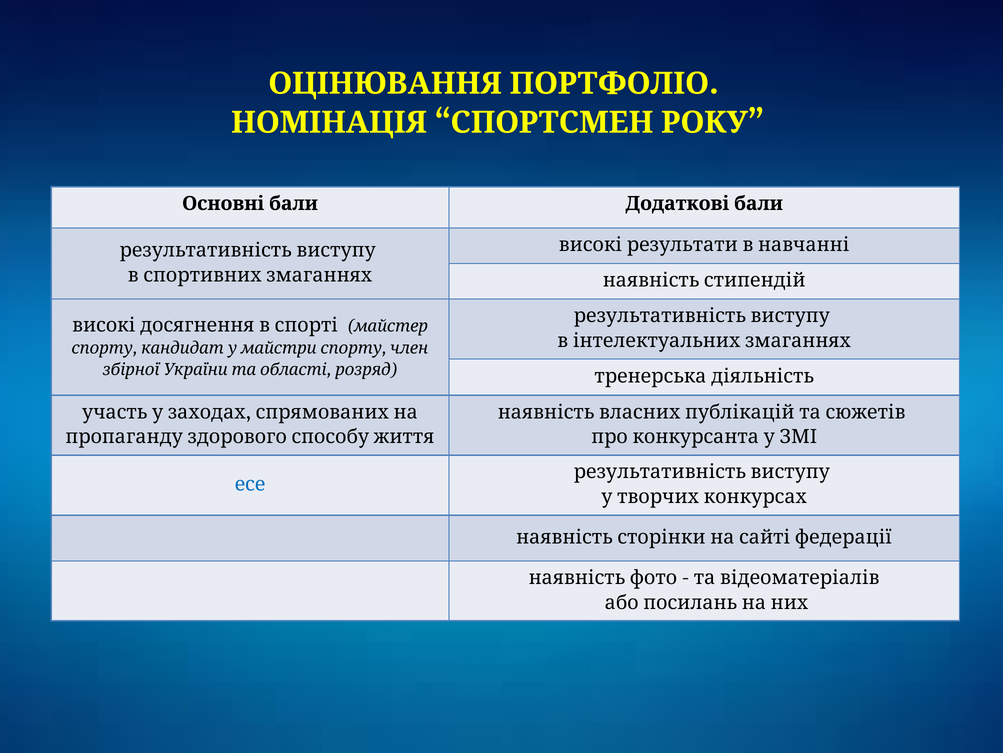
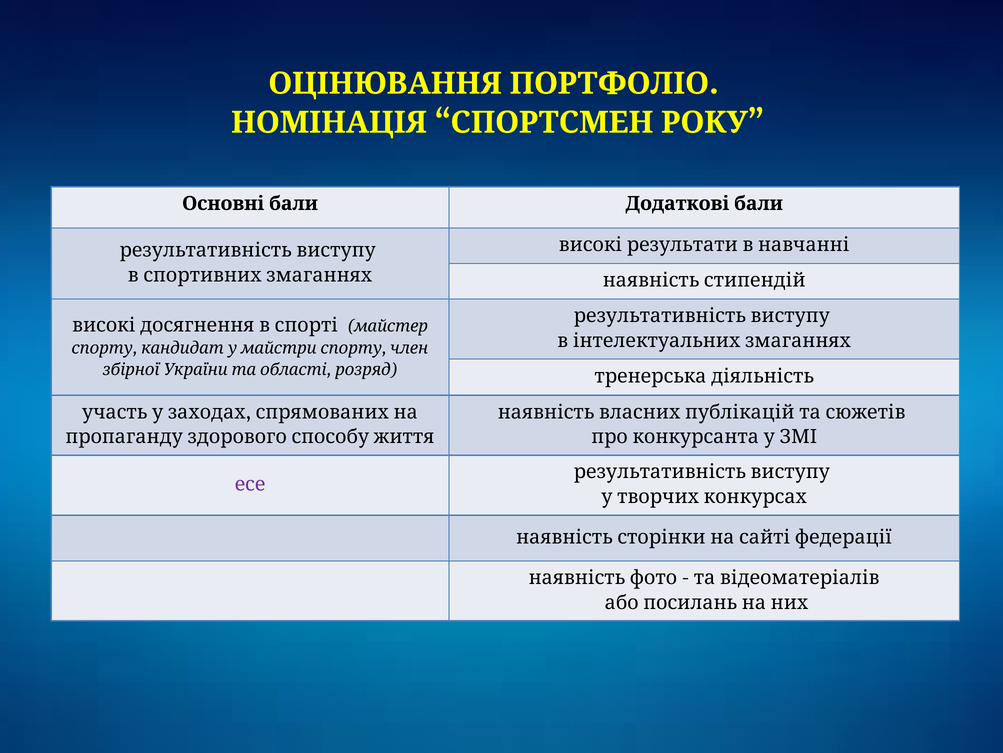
есе colour: blue -> purple (250, 484)
